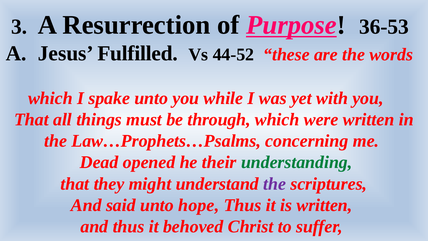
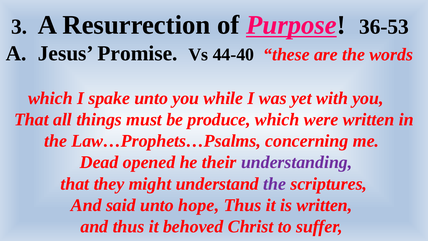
Fulfilled: Fulfilled -> Promise (138, 53)
44-52: 44-52 -> 44-40 (233, 55)
through: through -> produce (219, 119)
understanding colour: green -> purple (297, 162)
